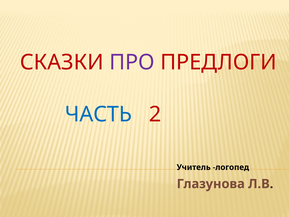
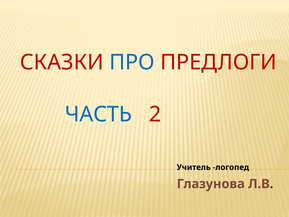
ПРО colour: purple -> blue (132, 62)
